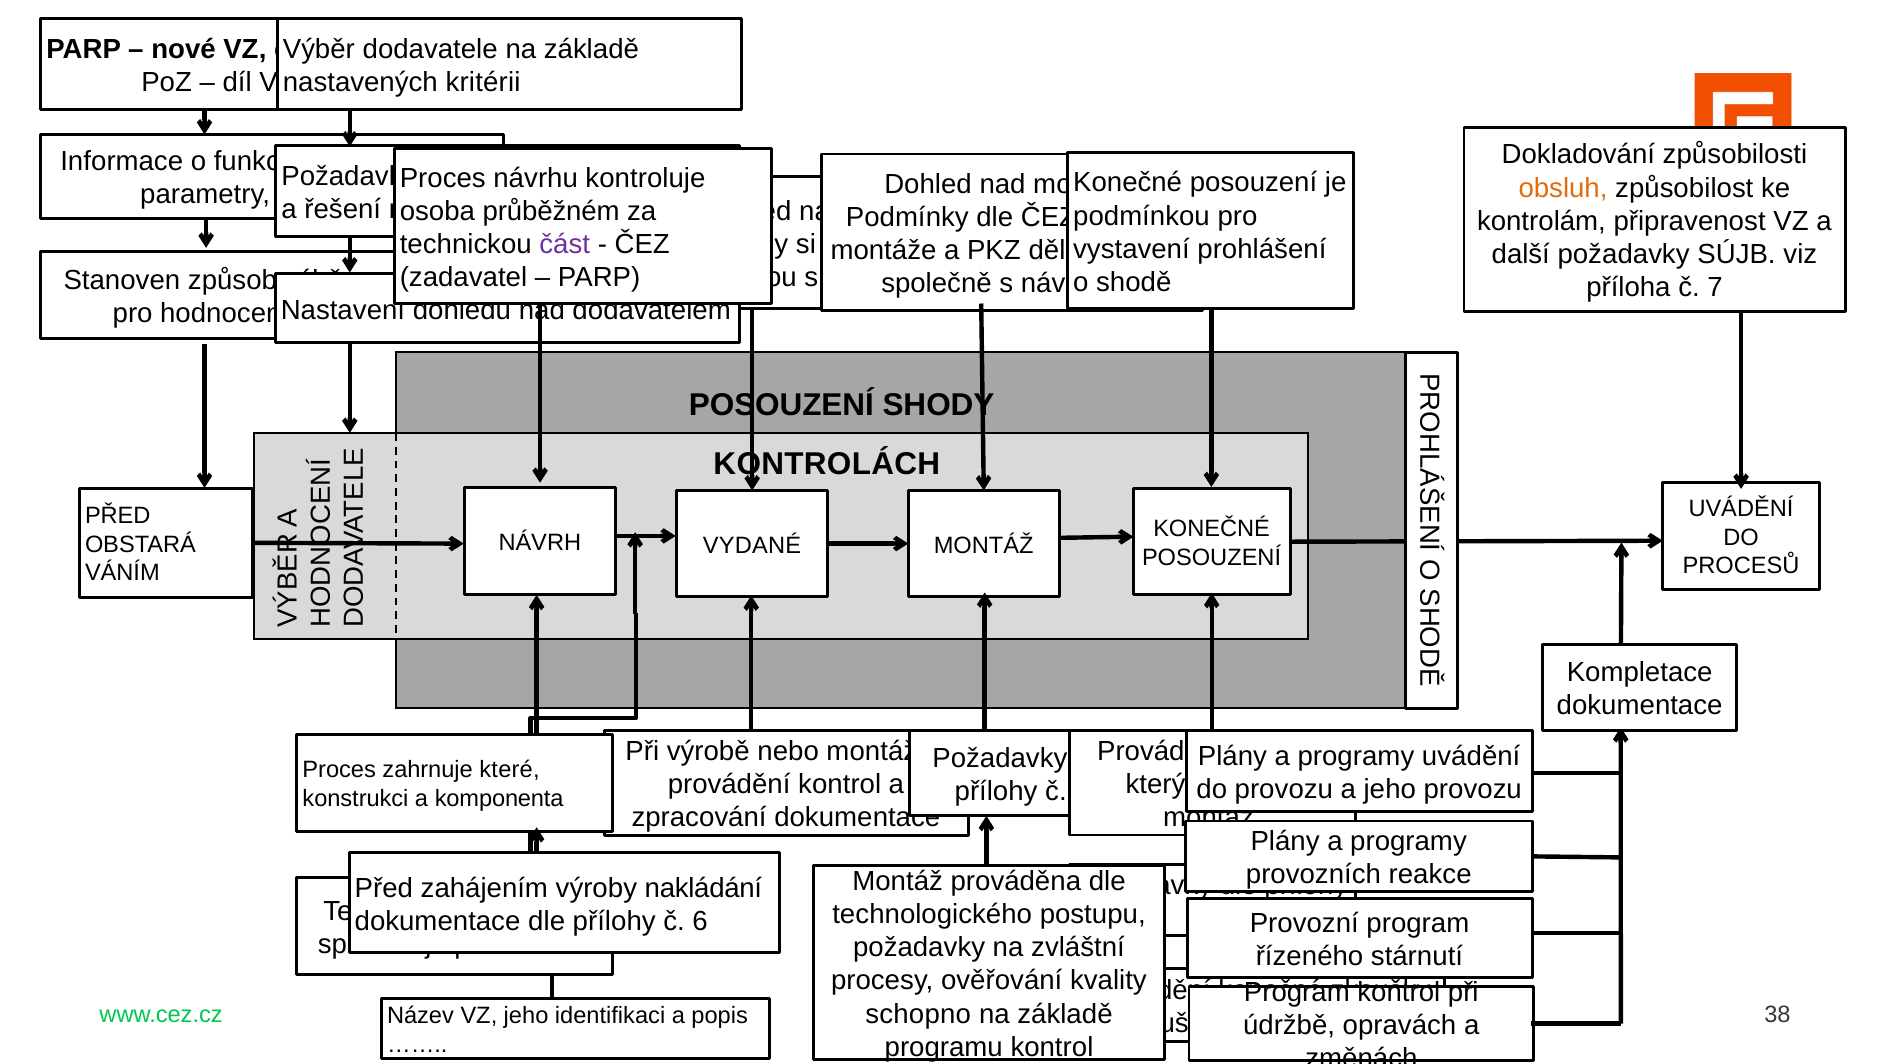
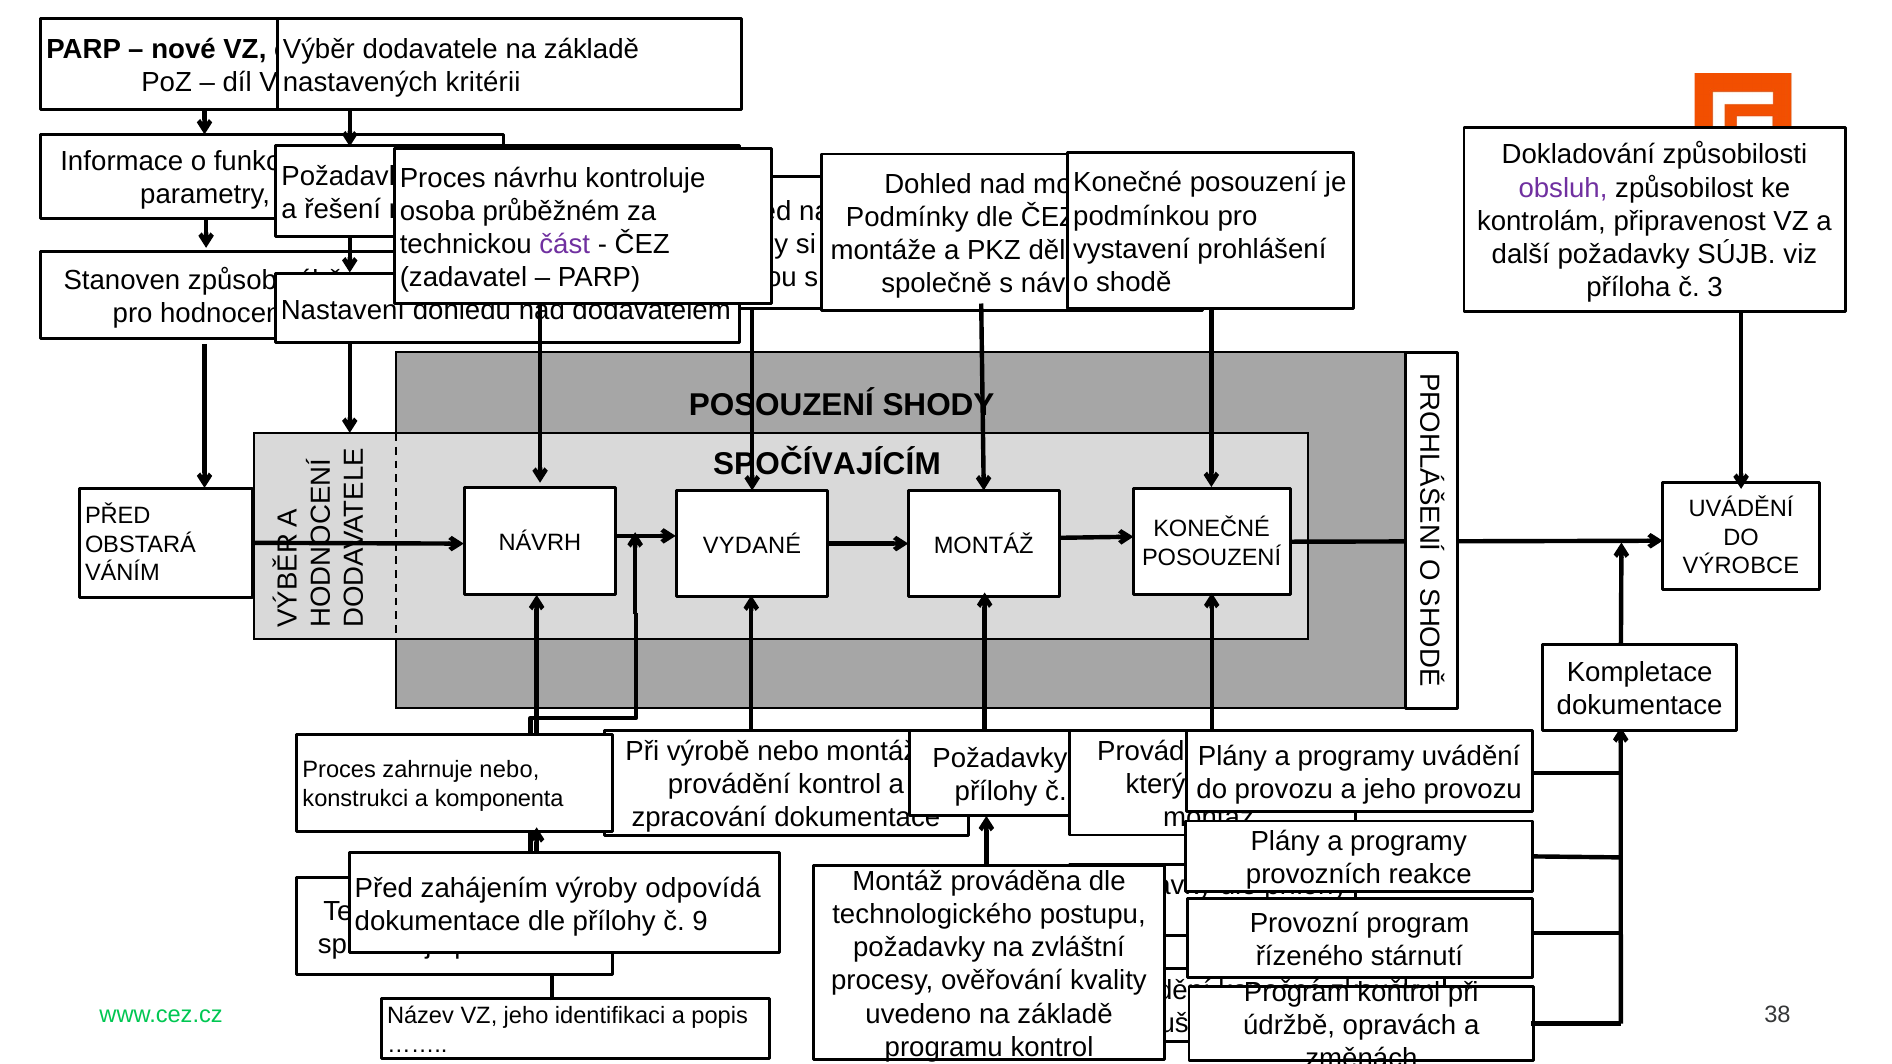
obsluh colour: orange -> purple (1563, 188)
7: 7 -> 3 (1715, 287)
KONTROLÁCH: KONTROLÁCH -> SPOČÍVAJÍCÍM (827, 465)
PROCESŮ: PROCESŮ -> VÝROBCE (1741, 566)
zahrnuje které: které -> nebo (510, 770)
nakládání: nakládání -> odpovídá (703, 888)
6: 6 -> 9 (700, 921)
schopno: schopno -> uvedeno (918, 1014)
